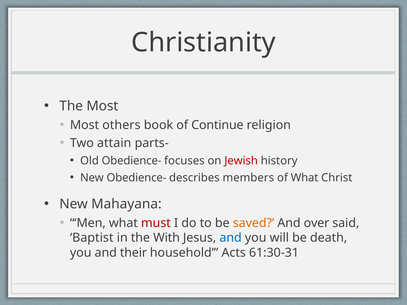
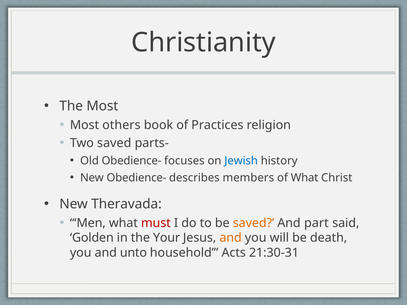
Continue: Continue -> Practices (217, 125)
Two attain: attain -> saved (114, 143)
Jewish colour: red -> blue (241, 161)
Mahayana: Mahayana -> Theravada (127, 204)
over: over -> part (316, 223)
Baptist: Baptist -> Golden (92, 238)
With: With -> Your (167, 238)
and colour: blue -> orange (231, 238)
their: their -> unto (133, 253)
61:30-31: 61:30-31 -> 21:30-31 (274, 253)
